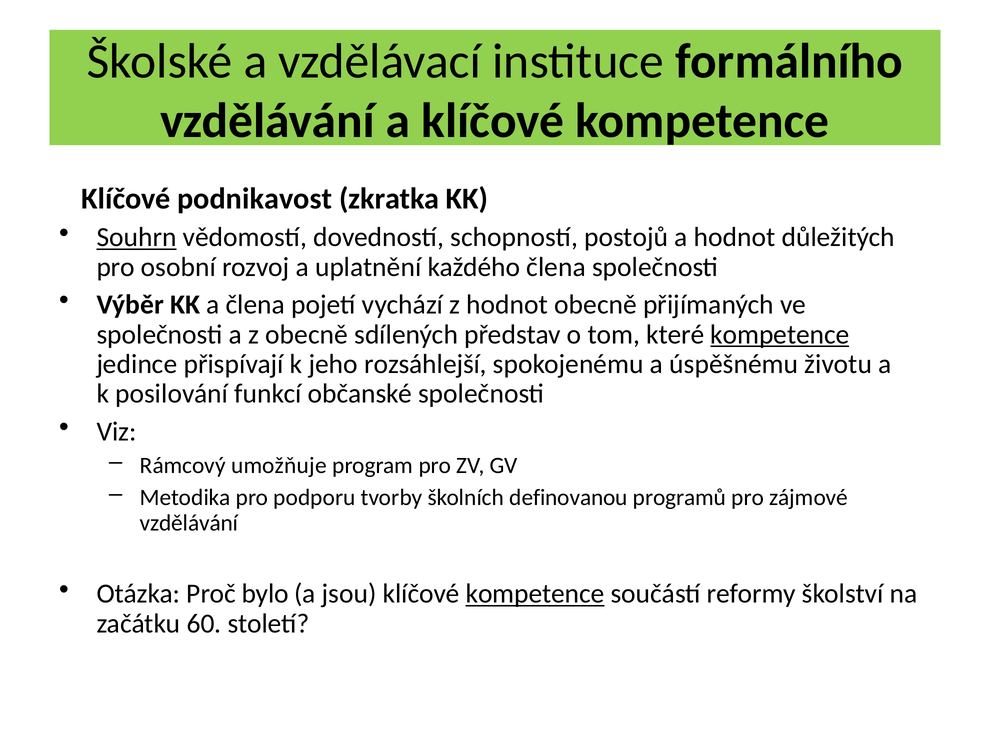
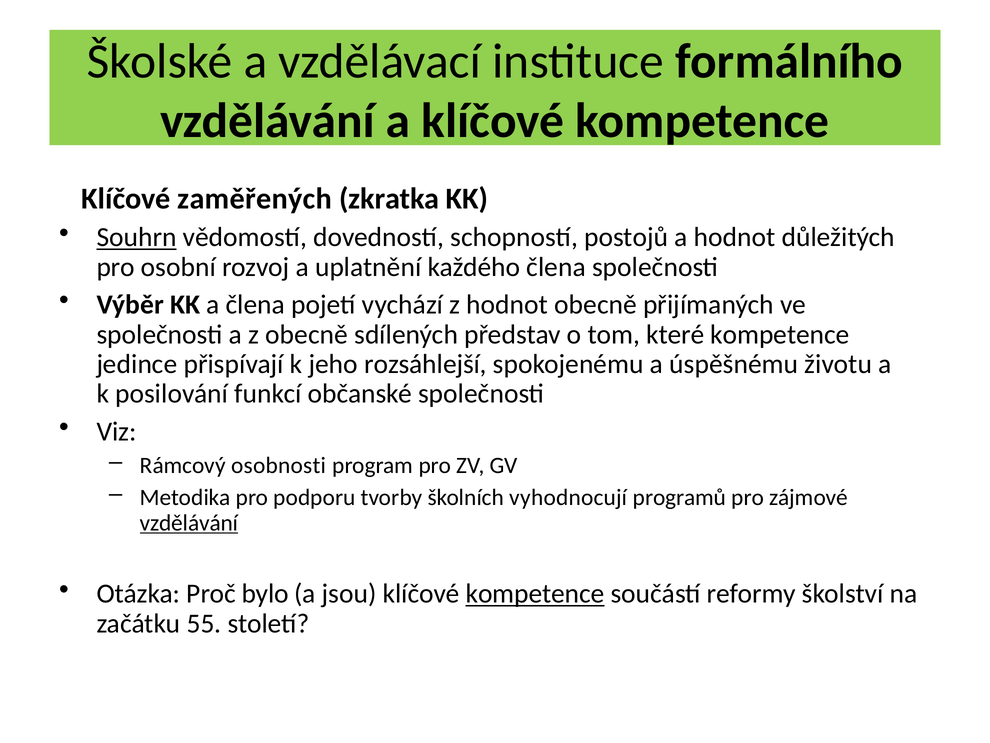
podnikavost: podnikavost -> zaměřených (255, 198)
kompetence underline: present -> none (780, 334)
umožňuje: umožňuje -> osobnosti (279, 465)
definovanou: definovanou -> vyhodnocují (568, 497)
vzdělávání underline: none -> present (189, 523)
60: 60 -> 55 (204, 623)
